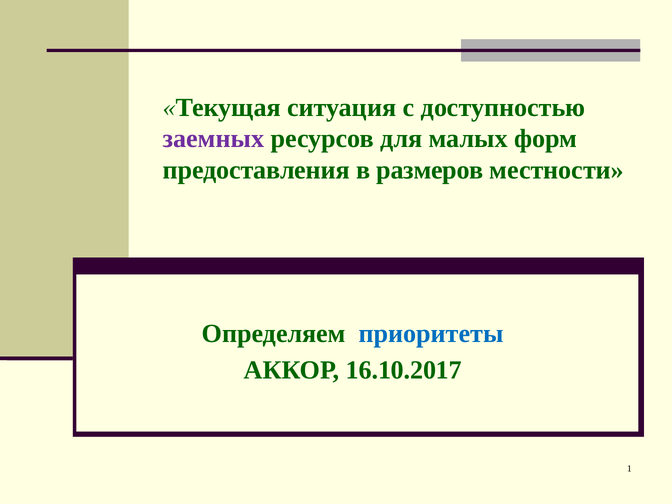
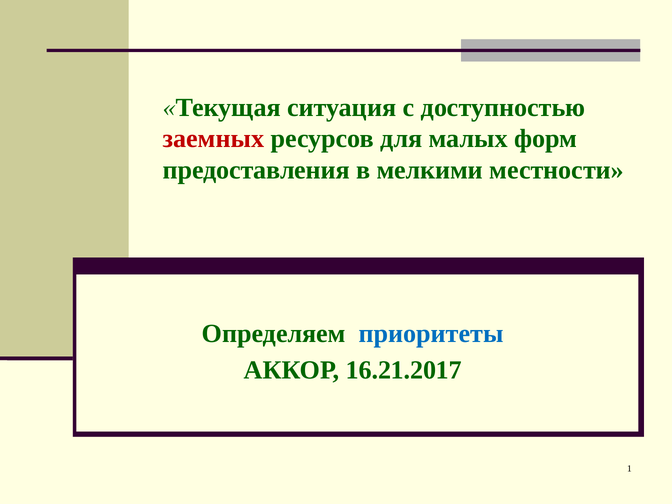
заемных colour: purple -> red (213, 139)
размеров: размеров -> мелкими (430, 170)
16.10.2017: 16.10.2017 -> 16.21.2017 (404, 370)
